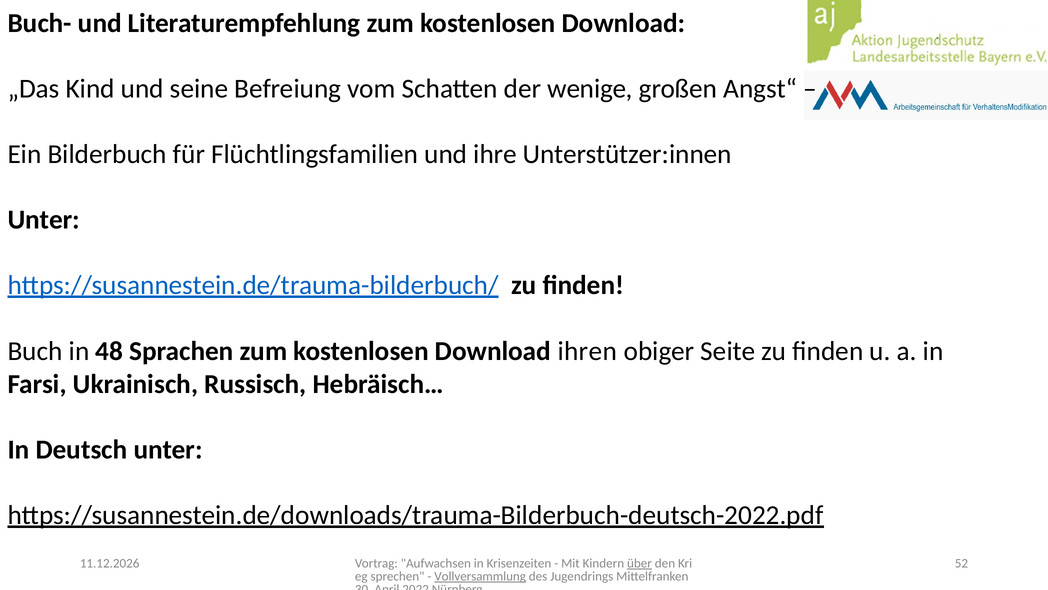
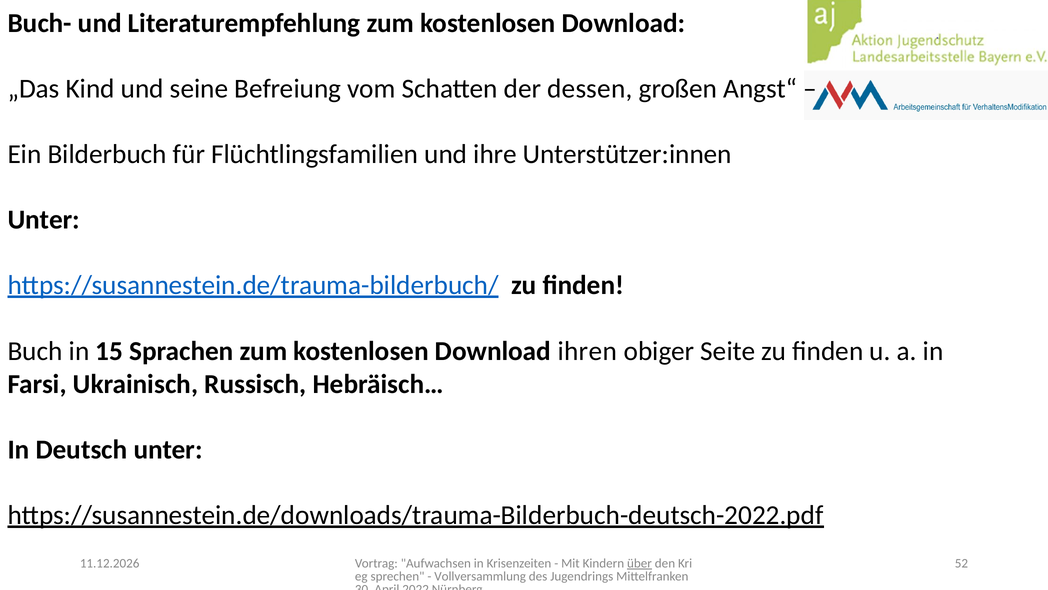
wenige: wenige -> dessen (590, 88)
48: 48 -> 15 (109, 351)
Vollversammlung underline: present -> none (480, 576)
